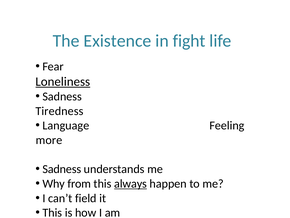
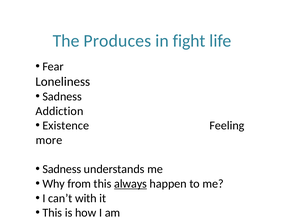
Existence: Existence -> Produces (117, 41)
Loneliness underline: present -> none (63, 81)
Tiredness: Tiredness -> Addiction (59, 111)
Language: Language -> Existence (66, 125)
field: field -> with (86, 198)
